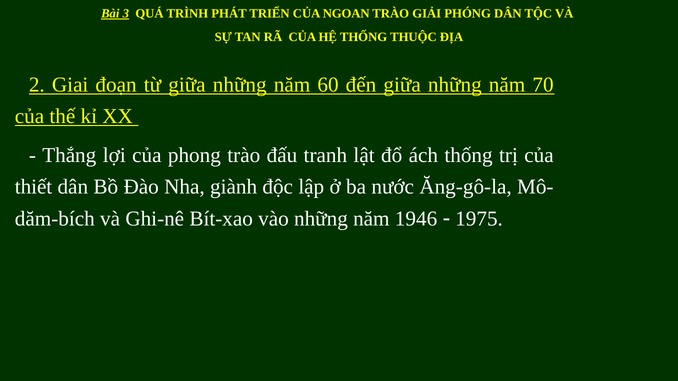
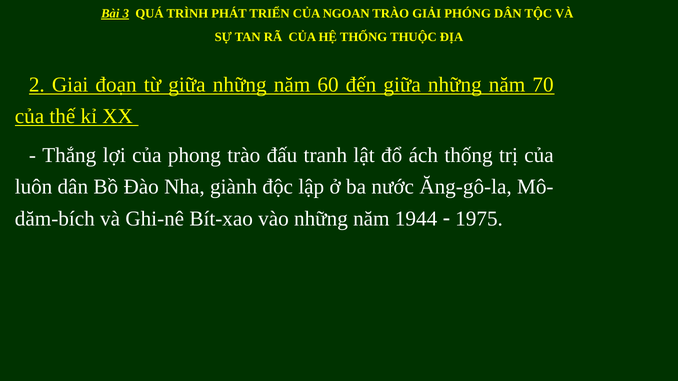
thiết: thiết -> luôn (34, 187)
1946: 1946 -> 1944 (416, 219)
